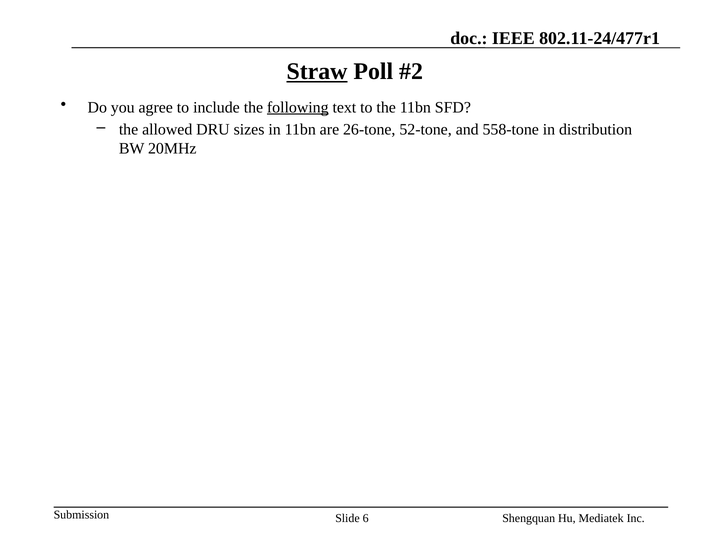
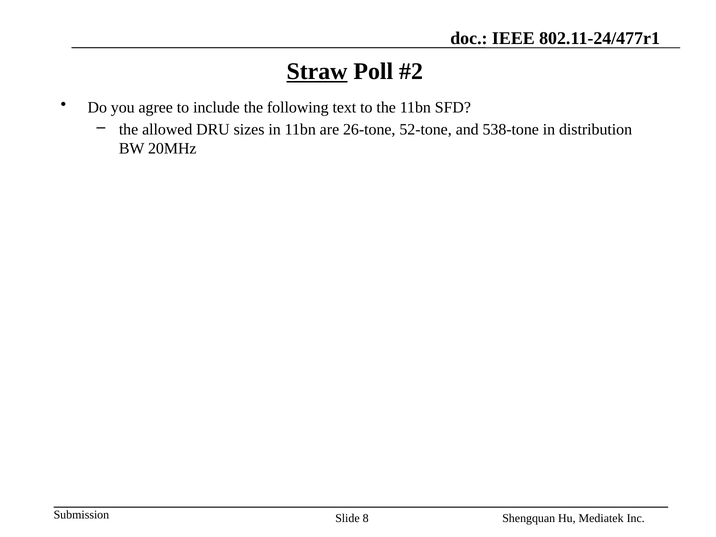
following underline: present -> none (298, 107)
558-tone: 558-tone -> 538-tone (511, 130)
6: 6 -> 8 (366, 519)
